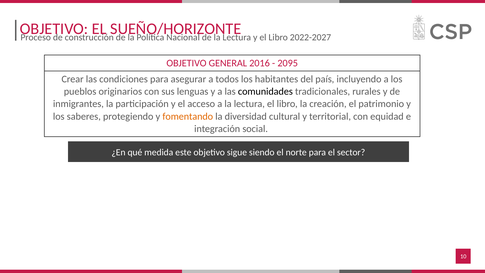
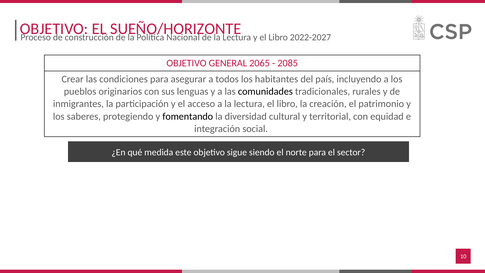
2016: 2016 -> 2065 (260, 63)
2095: 2095 -> 2085 (288, 63)
fomentando colour: orange -> black (188, 116)
